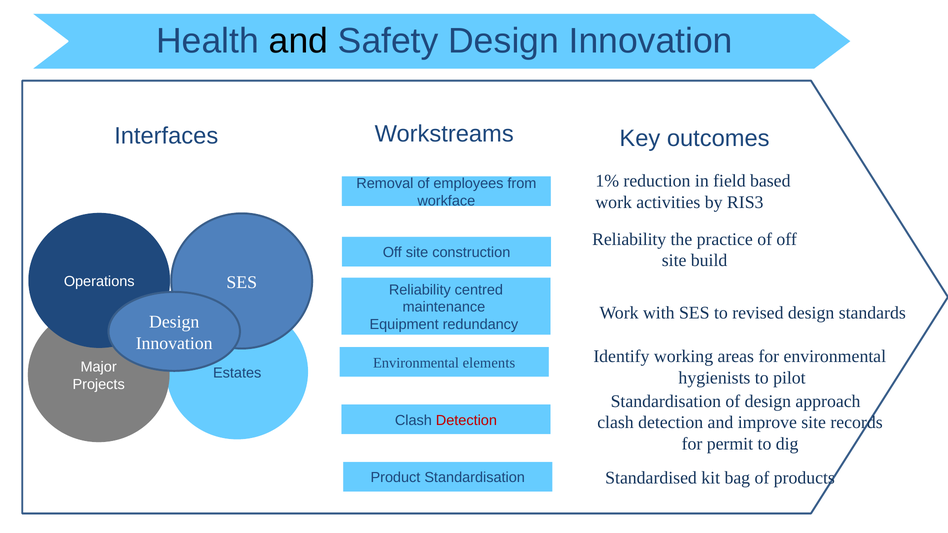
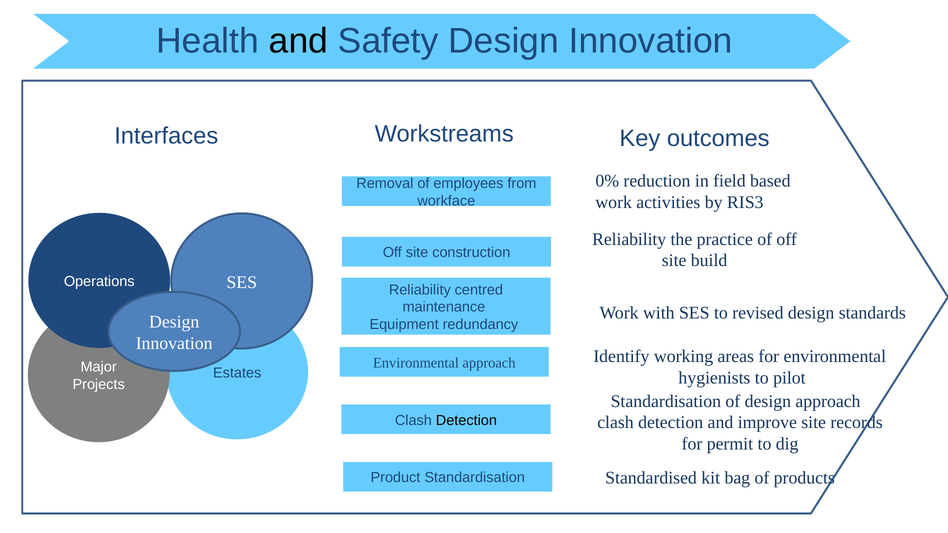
1%: 1% -> 0% (607, 181)
Environmental elements: elements -> approach (489, 363)
Detection colour: red -> black (466, 421)
